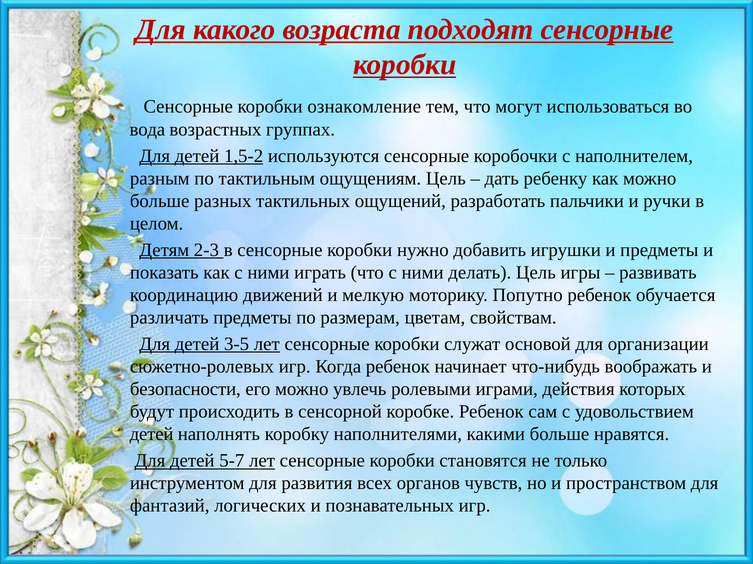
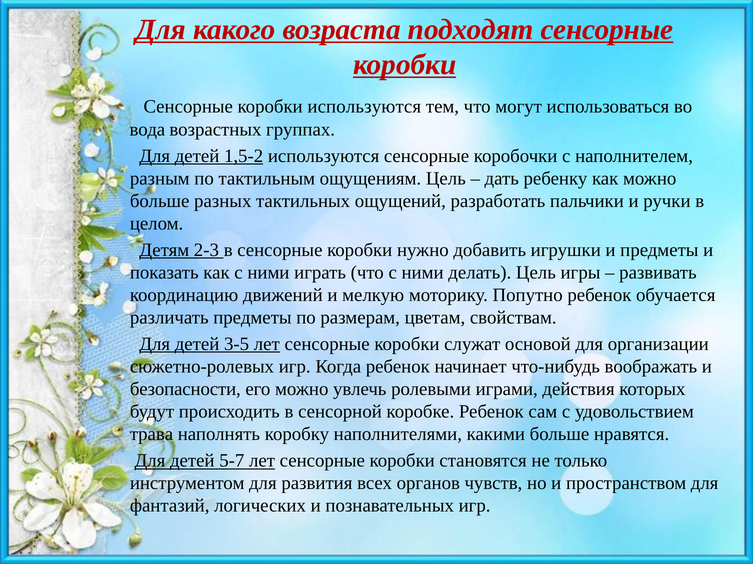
коробки ознакомление: ознакомление -> используются (364, 107)
детей: детей -> трава (152, 435)
